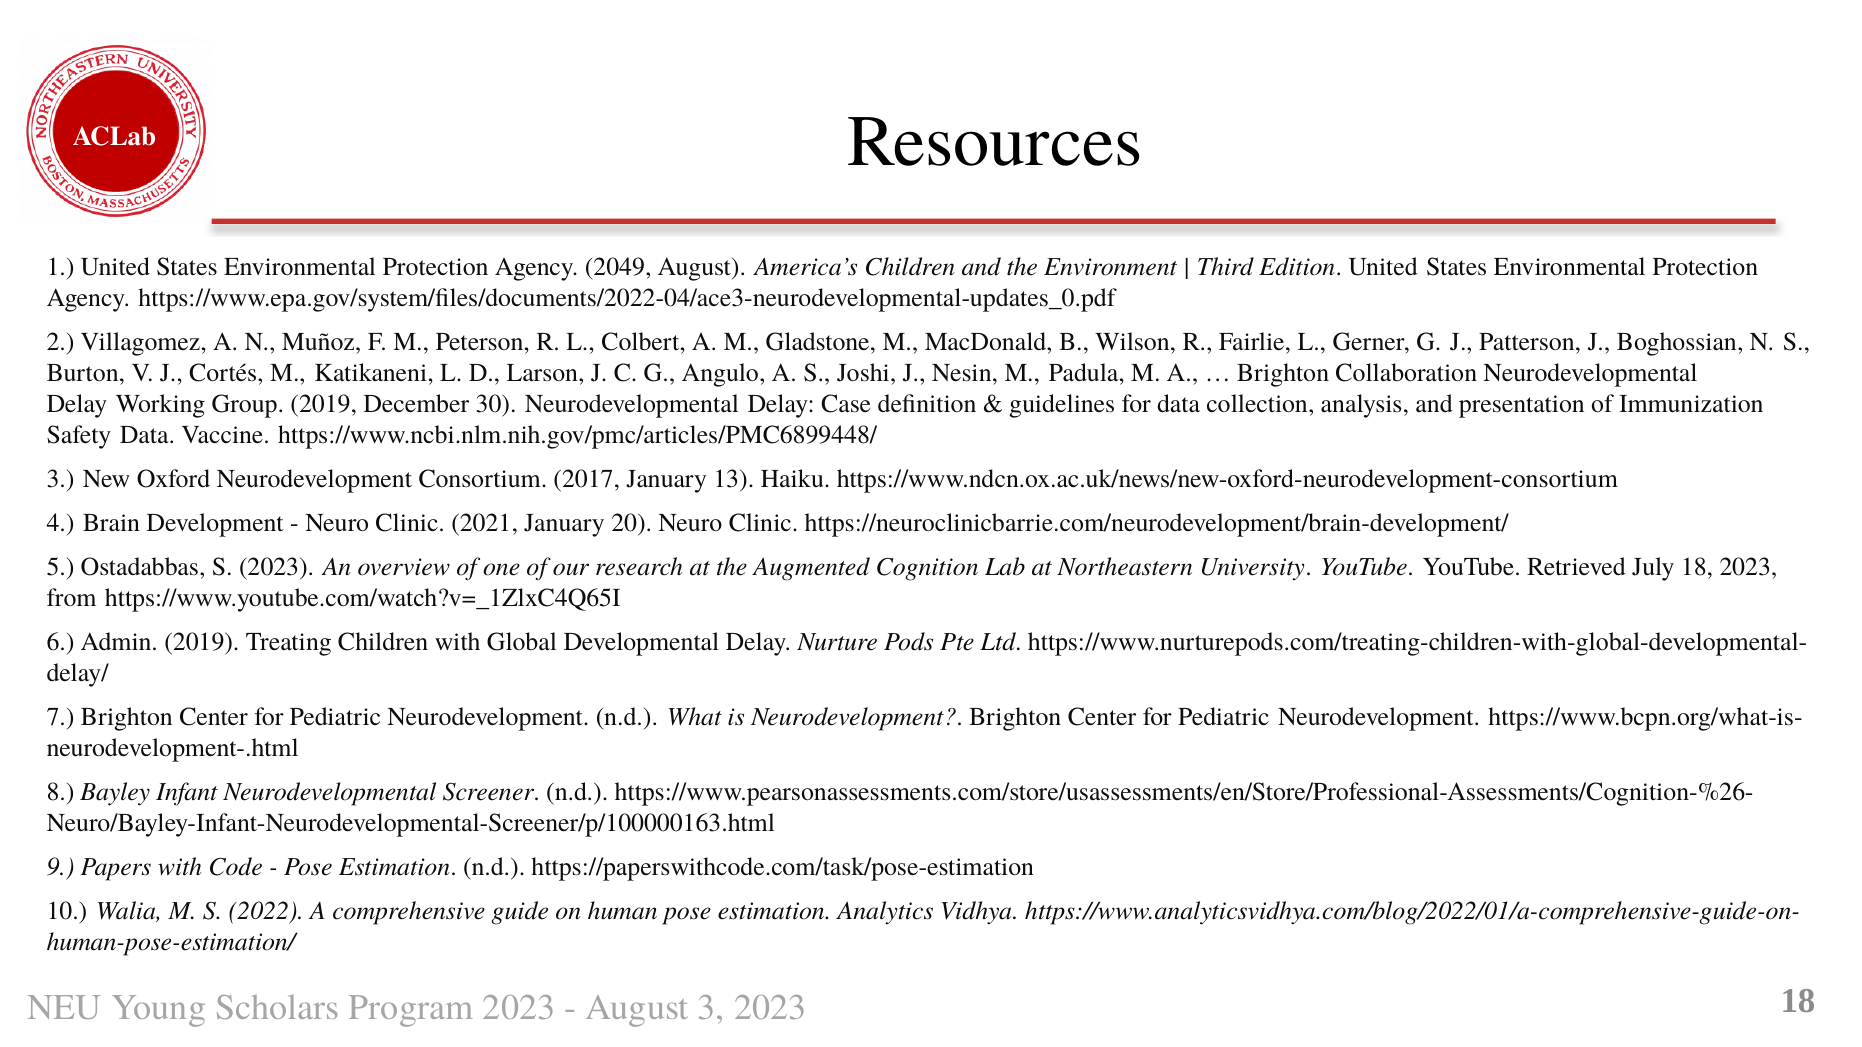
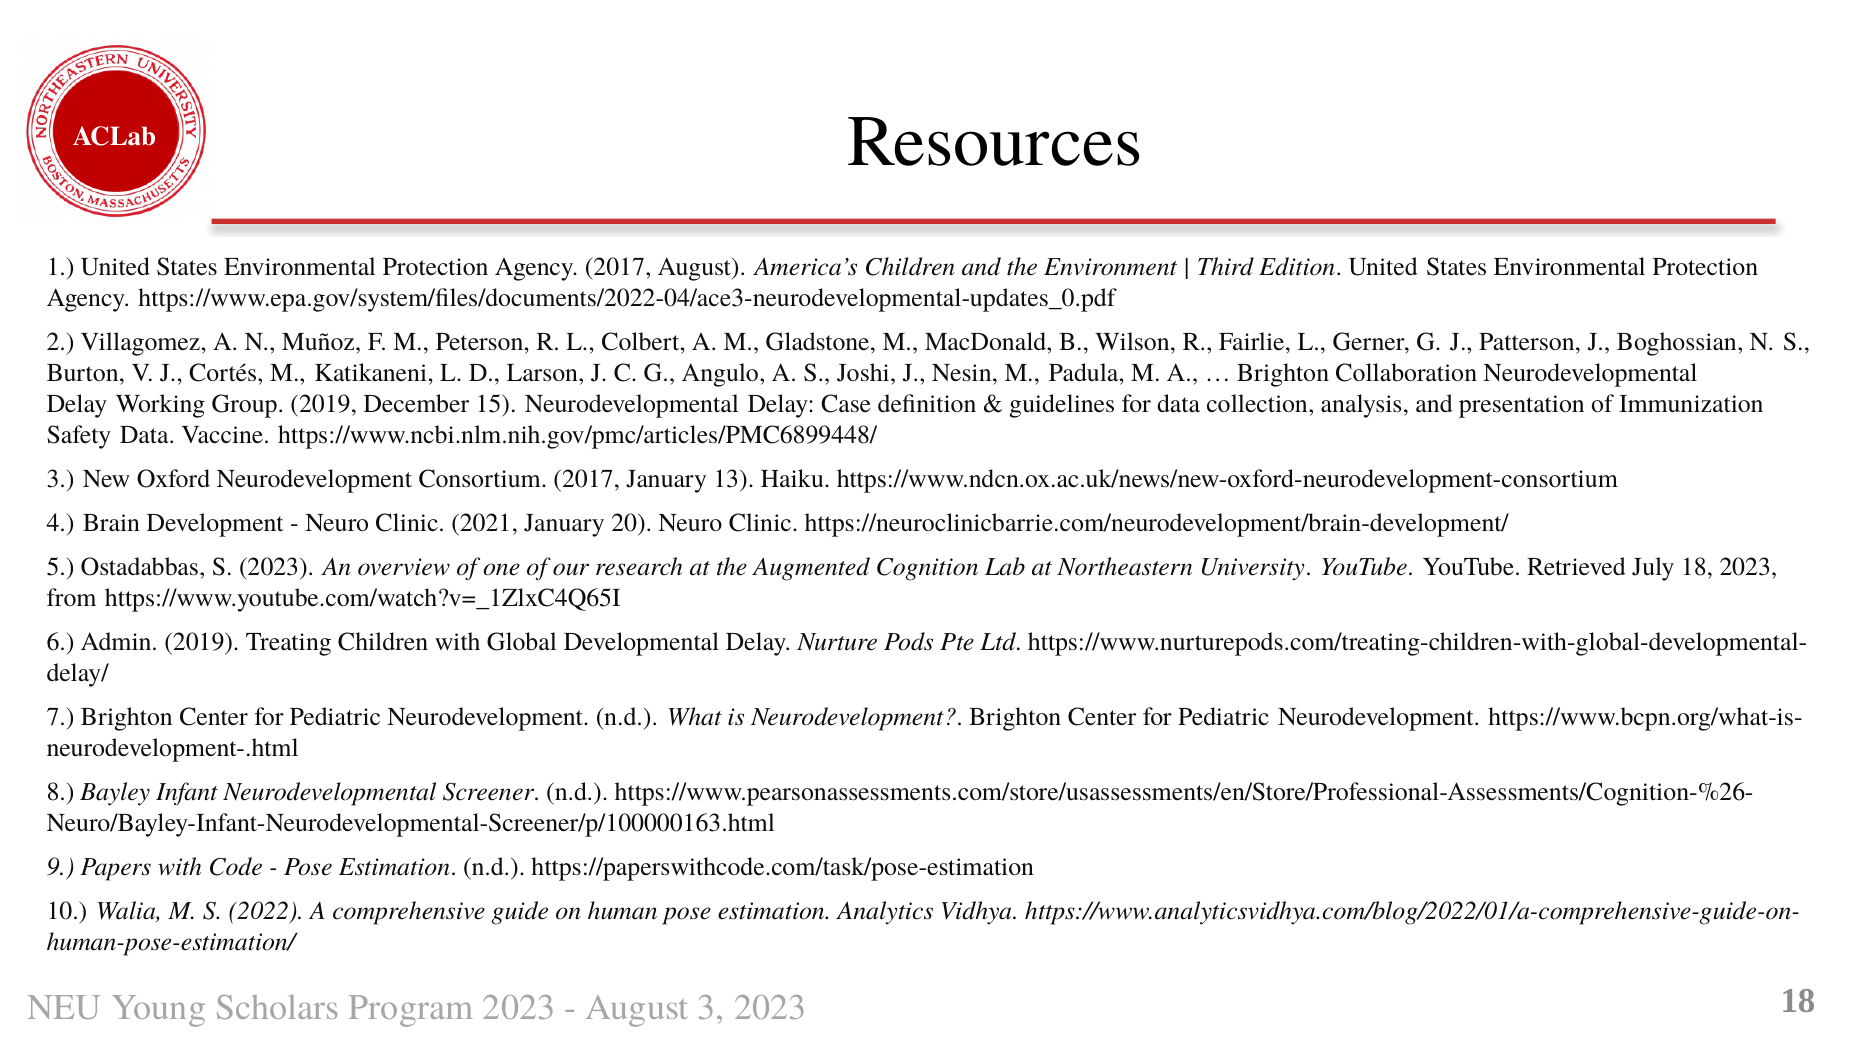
Agency 2049: 2049 -> 2017 (618, 267)
30: 30 -> 15 (496, 404)
